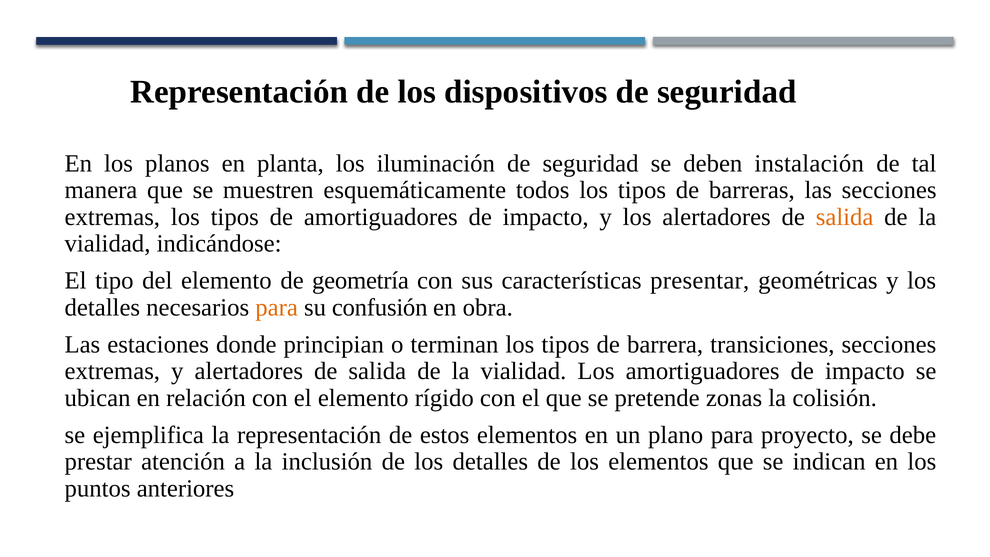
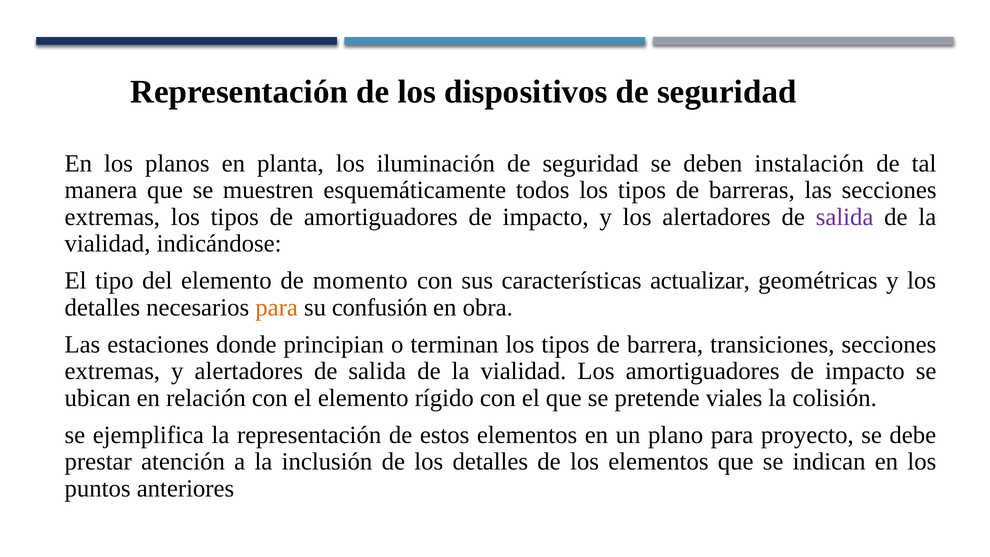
salida colour: orange -> purple (845, 217)
geometría: geometría -> momento (360, 281)
presentar: presentar -> actualizar (700, 281)
zonas: zonas -> viales (734, 398)
